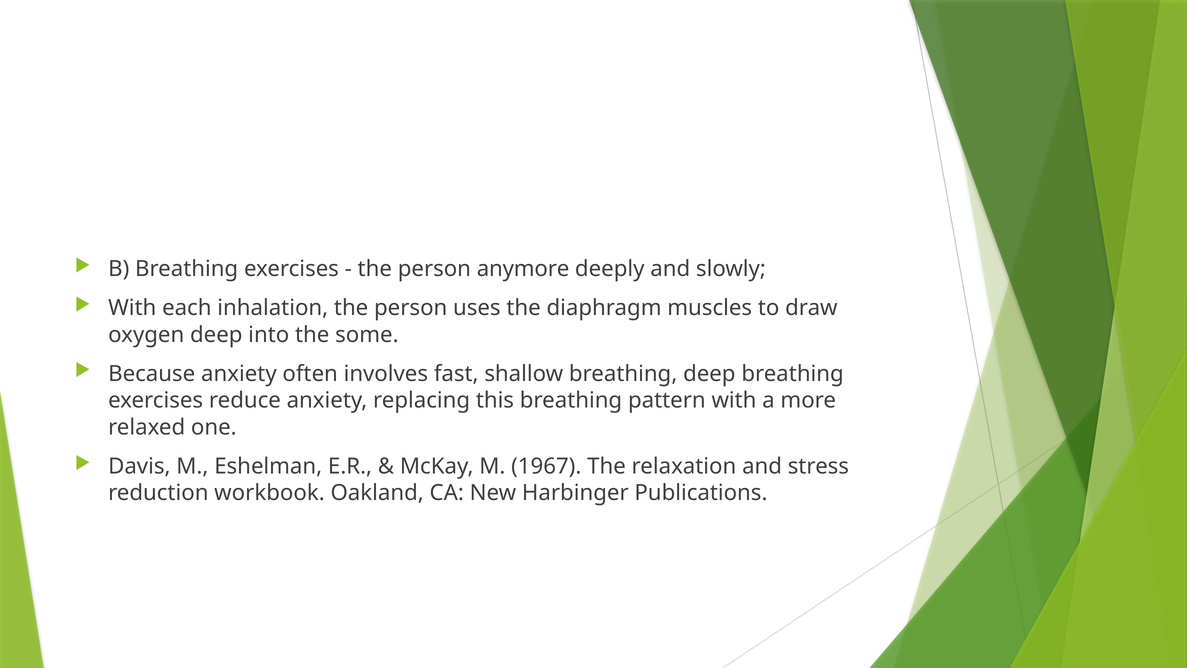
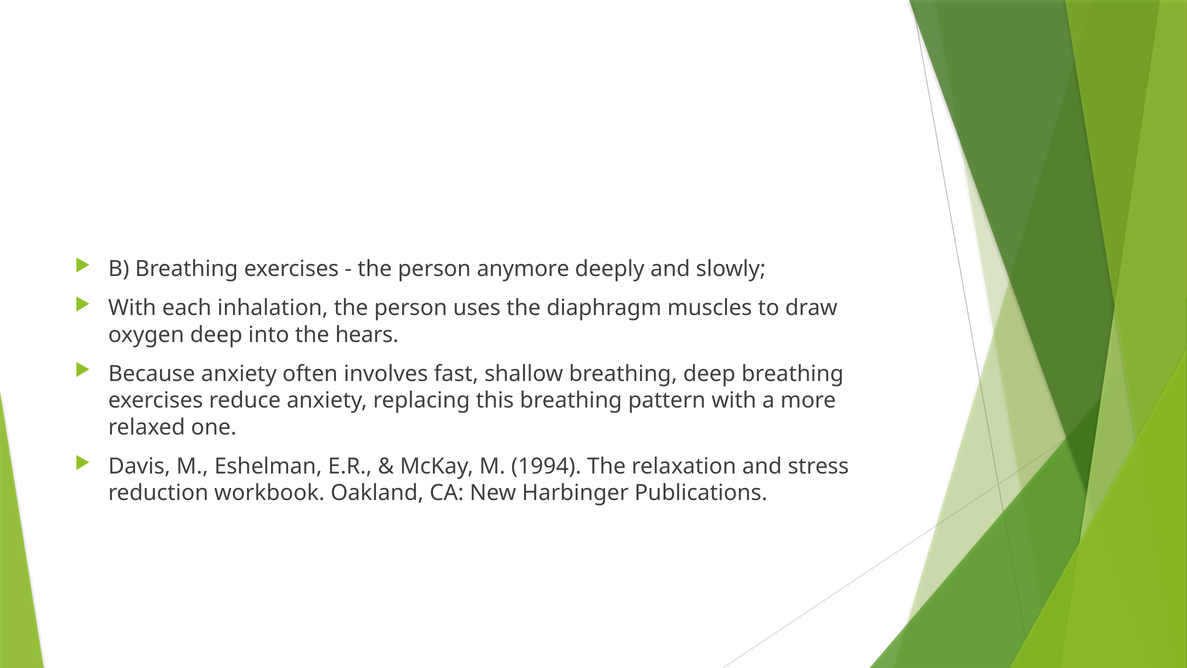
some: some -> hears (367, 335)
1967: 1967 -> 1994 (546, 466)
